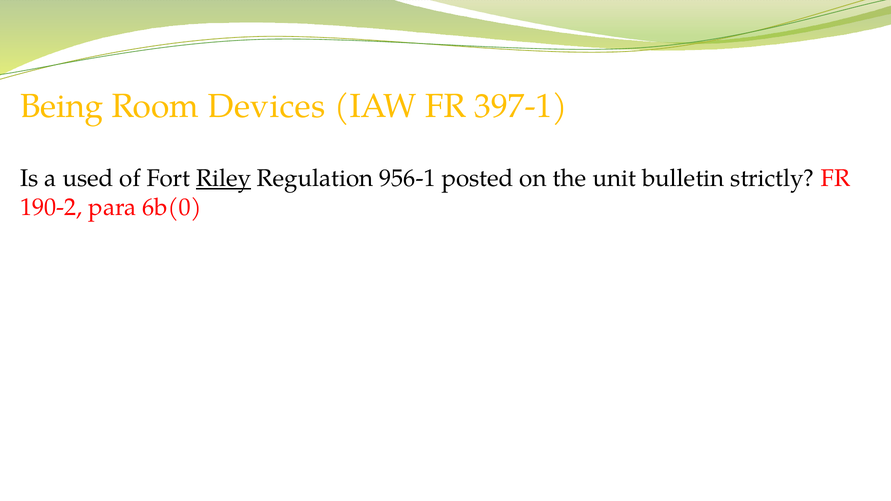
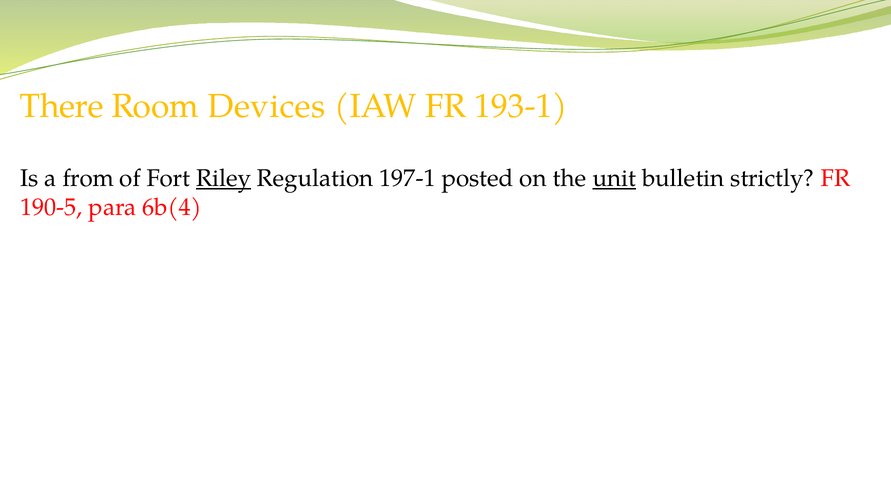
Being: Being -> There (62, 106)
397-1: 397-1 -> 193-1 (521, 106)
used: used -> from (88, 178)
956-1: 956-1 -> 197-1 (407, 178)
unit underline: none -> present (614, 178)
190-2: 190-2 -> 190-5 (51, 207)
6b(0: 6b(0 -> 6b(4 (172, 207)
